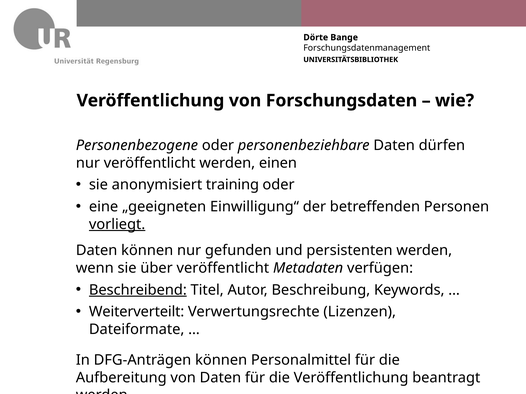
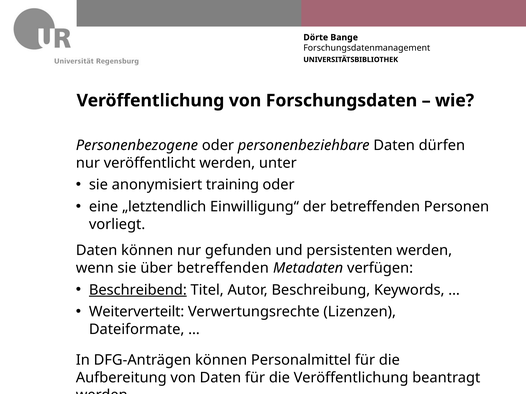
einen: einen -> unter (278, 163)
„geeigneten: „geeigneten -> „letztendlich (164, 207)
vorliegt underline: present -> none (117, 225)
über veröffentlicht: veröffentlicht -> betreffenden (223, 268)
